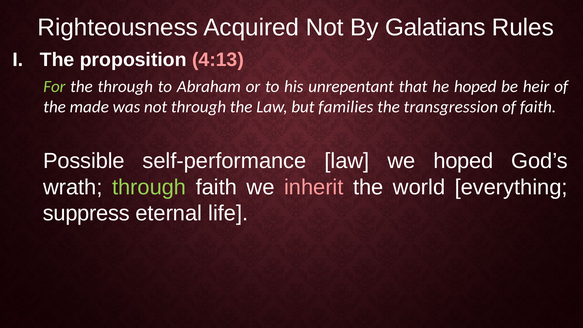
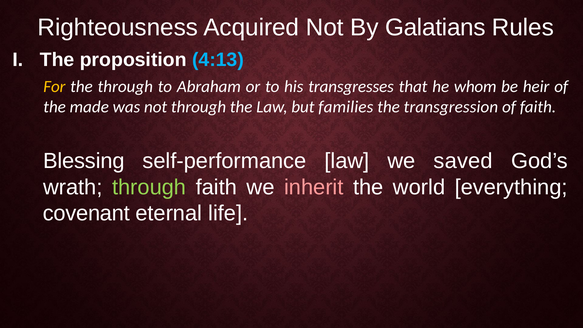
4:13 colour: pink -> light blue (218, 60)
For colour: light green -> yellow (54, 86)
unrepentant: unrepentant -> transgresses (351, 86)
he hoped: hoped -> whom (475, 86)
Possible: Possible -> Blessing (84, 161)
we hoped: hoped -> saved (463, 161)
suppress: suppress -> covenant (86, 213)
